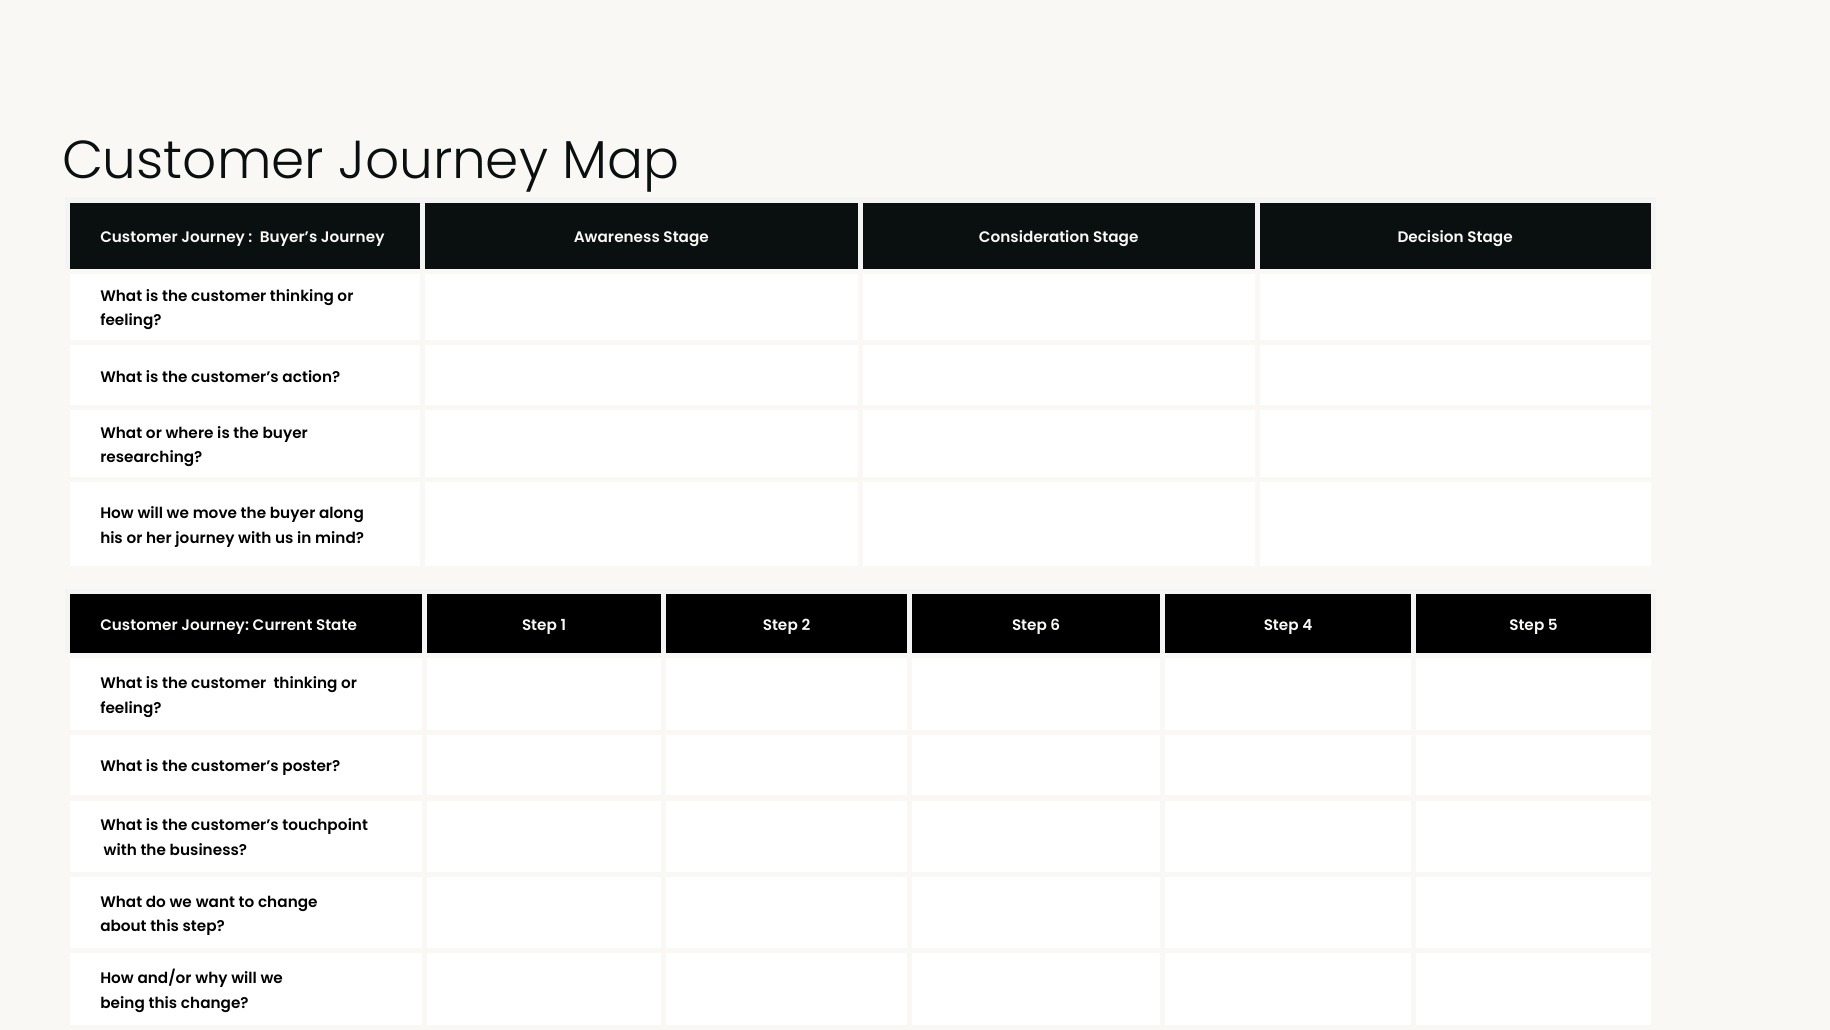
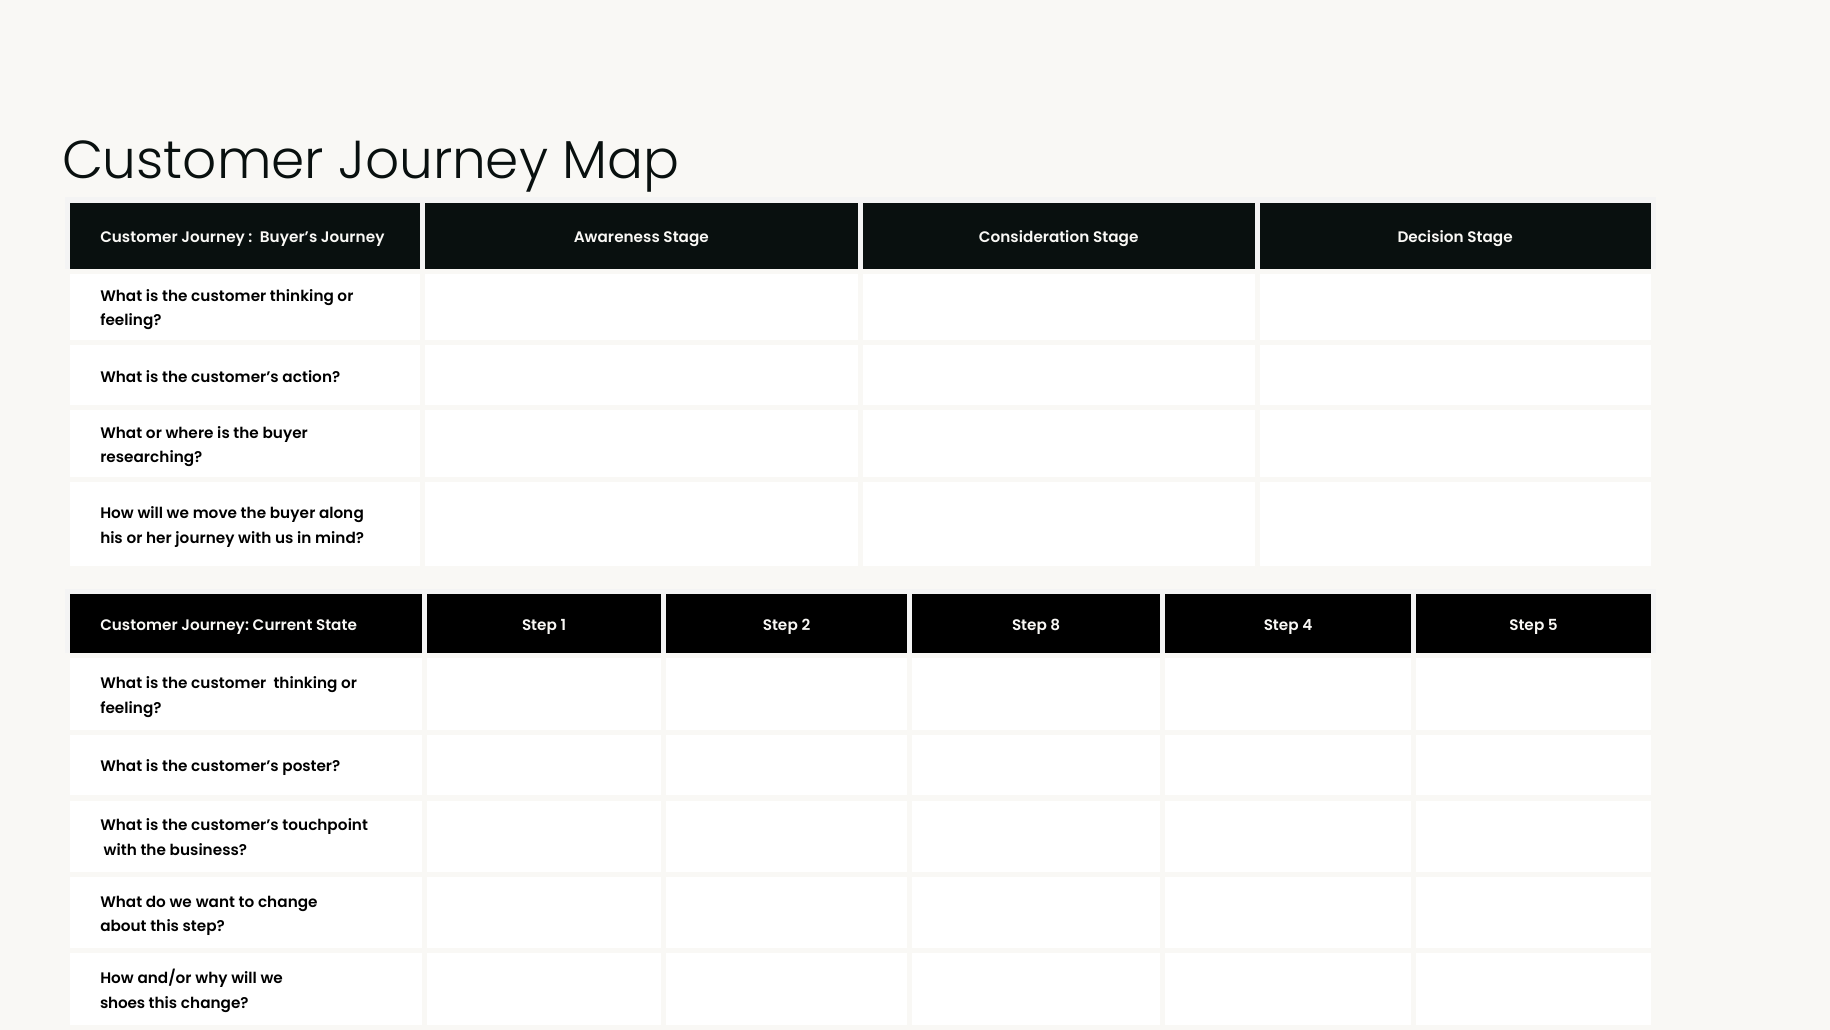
6: 6 -> 8 (1055, 625)
being: being -> shoes (123, 1003)
